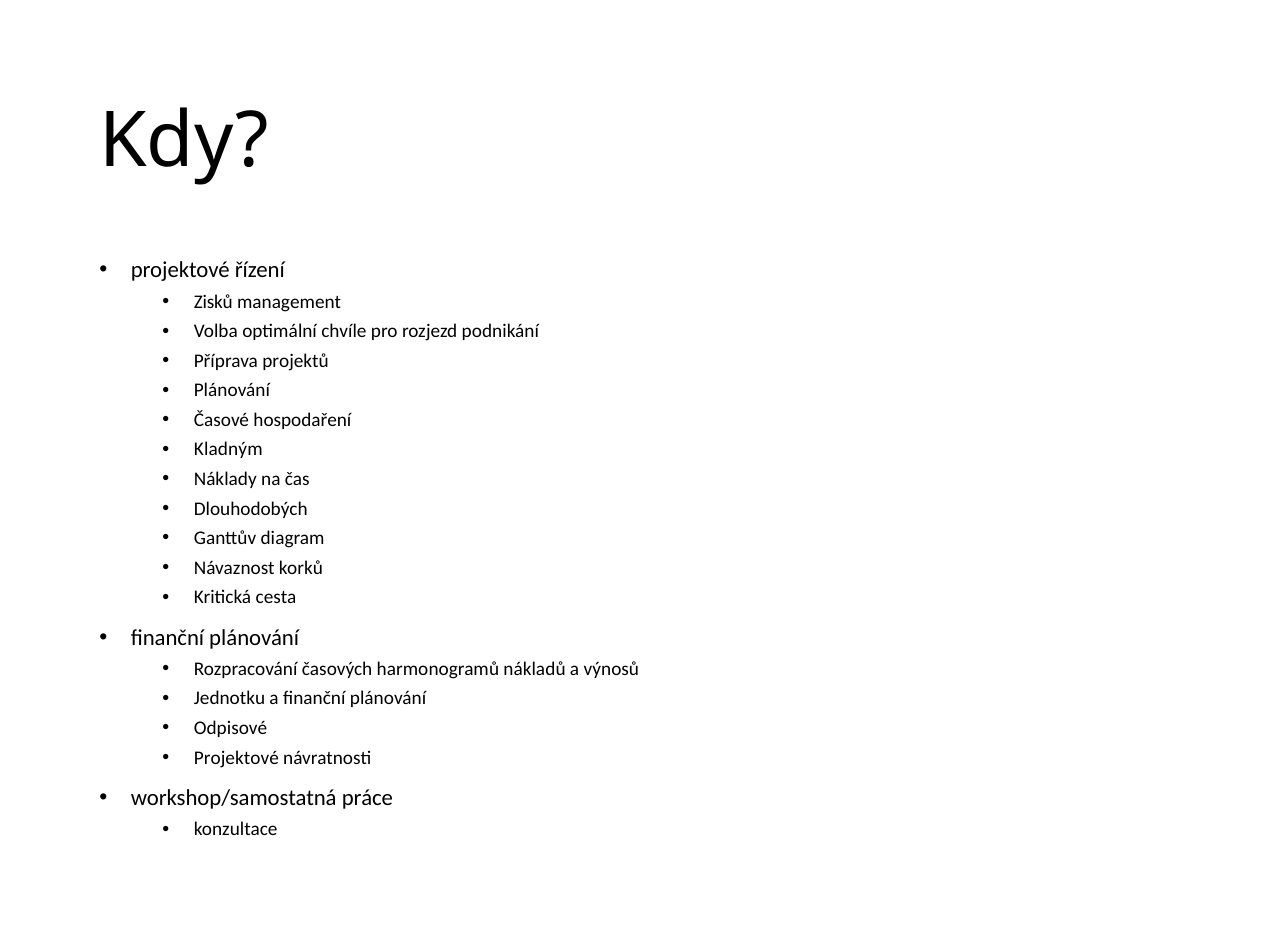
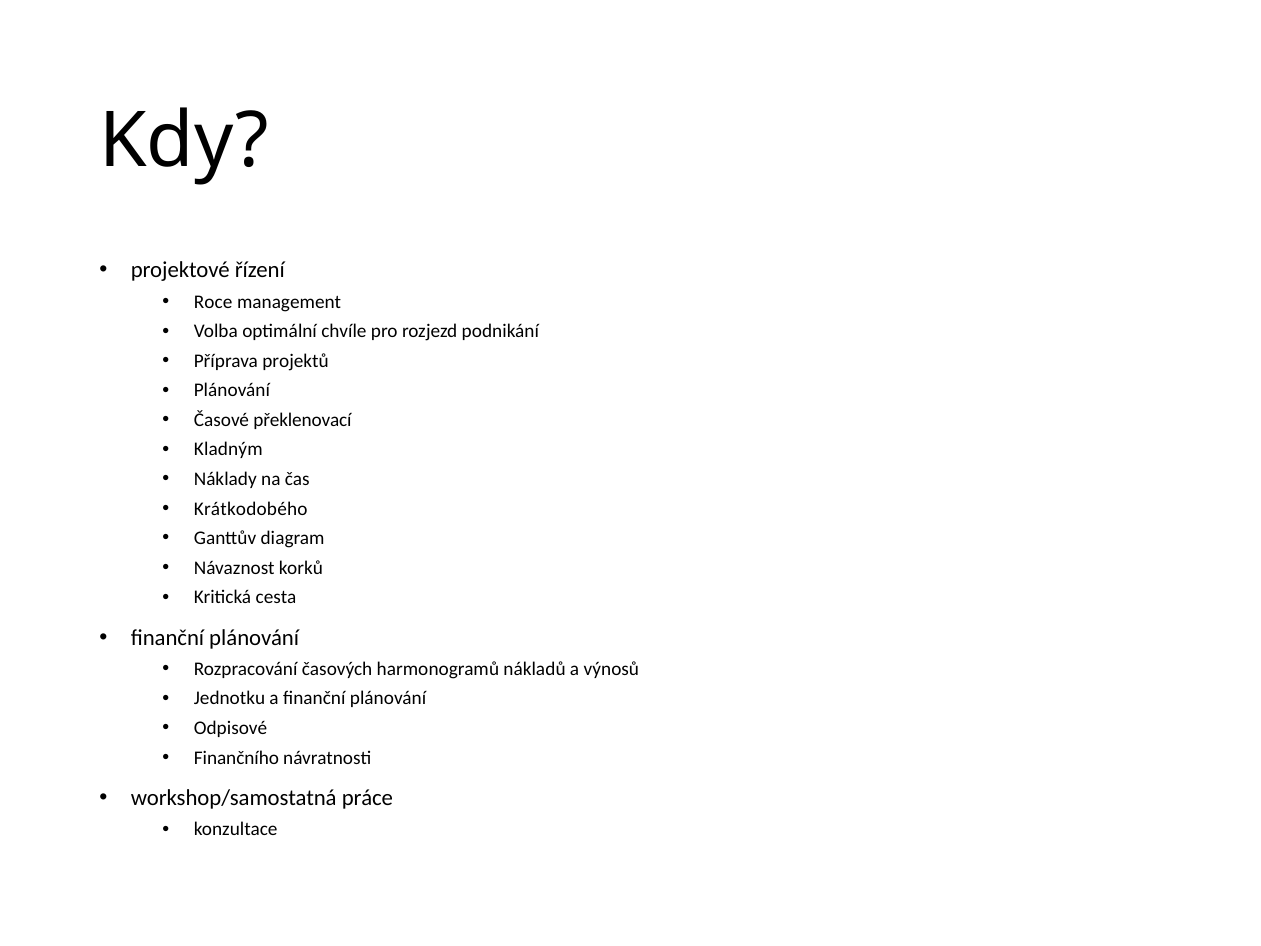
Zisků: Zisků -> Roce (213, 302)
hospodaření: hospodaření -> překlenovací (302, 420)
Dlouhodobých: Dlouhodobých -> Krátkodobého (251, 509)
Projektové: Projektové -> Finančního (236, 757)
